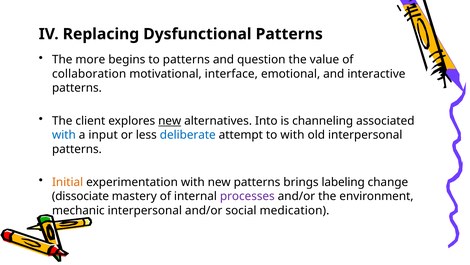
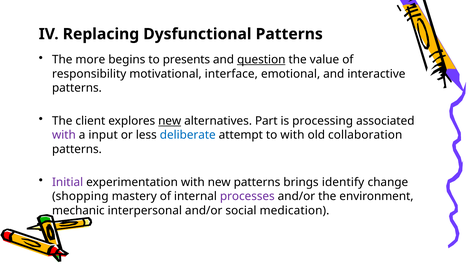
to patterns: patterns -> presents (186, 60)
question underline: none -> present (261, 60)
collaboration: collaboration -> responsibility (89, 74)
Into: Into -> Part (266, 121)
channeling: channeling -> processing (323, 121)
with colour: blue -> purple (64, 135)
old interpersonal: interpersonal -> collaboration (365, 135)
Initial colour: orange -> purple (68, 182)
labeling: labeling -> identify (343, 182)
dissociate: dissociate -> shopping (80, 196)
